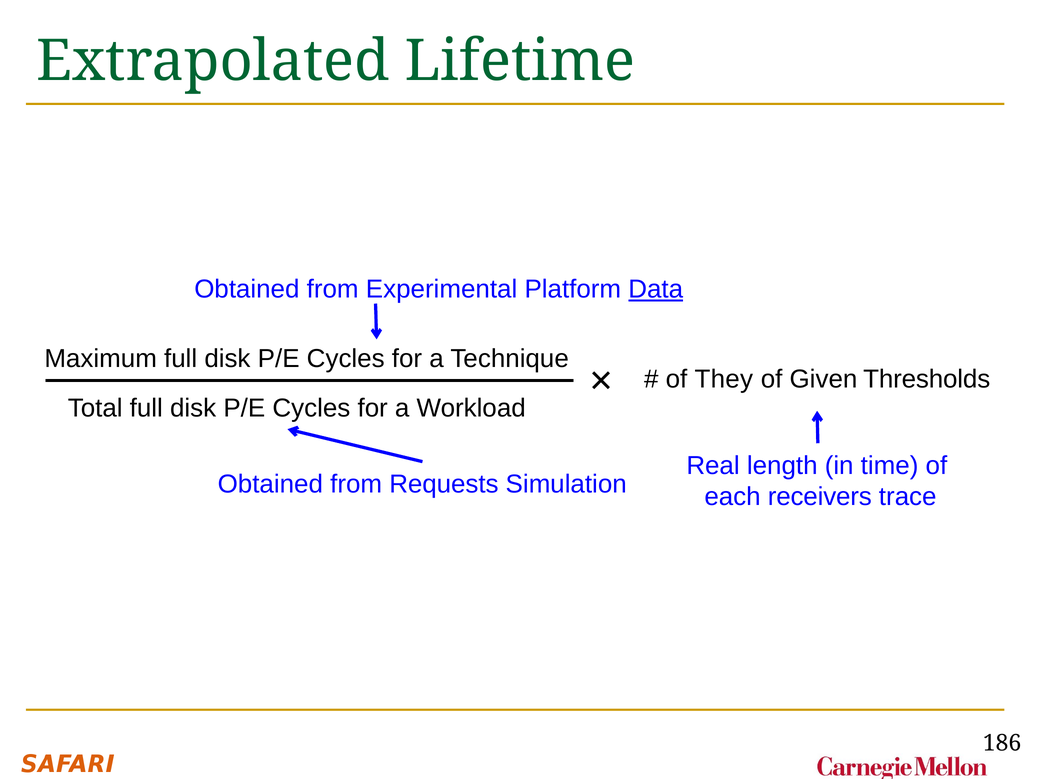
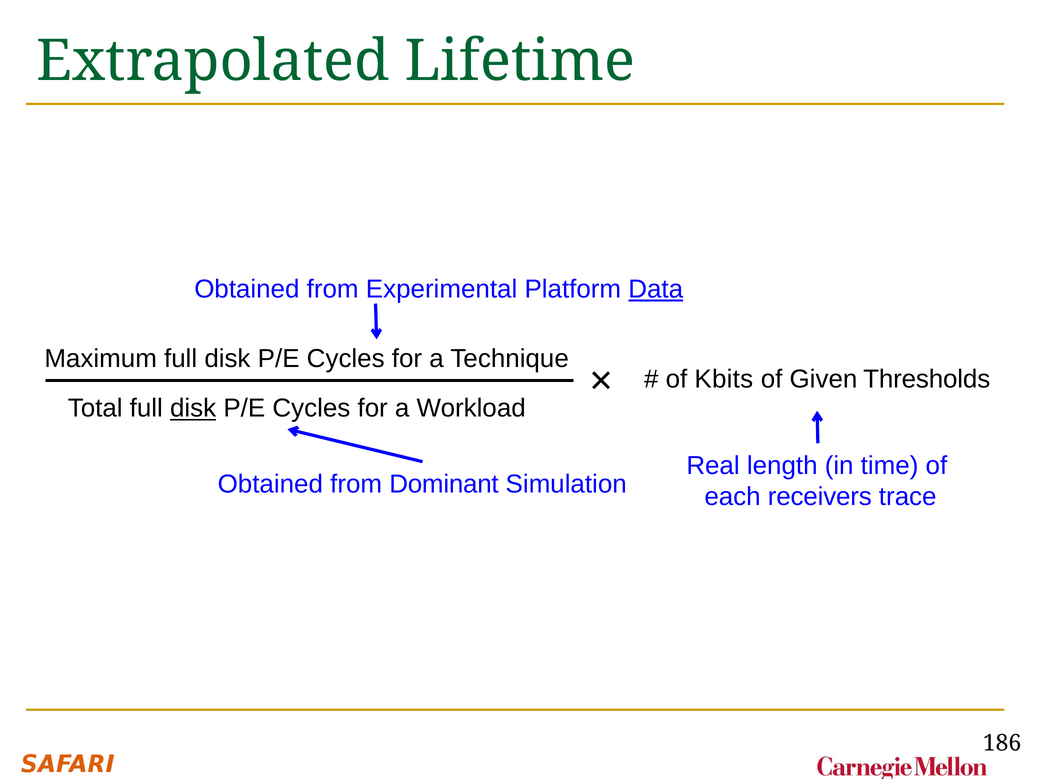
disk underline: none -> present (193, 409)
They: They -> Kbits (724, 379)
Requests: Requests -> Dominant (444, 484)
